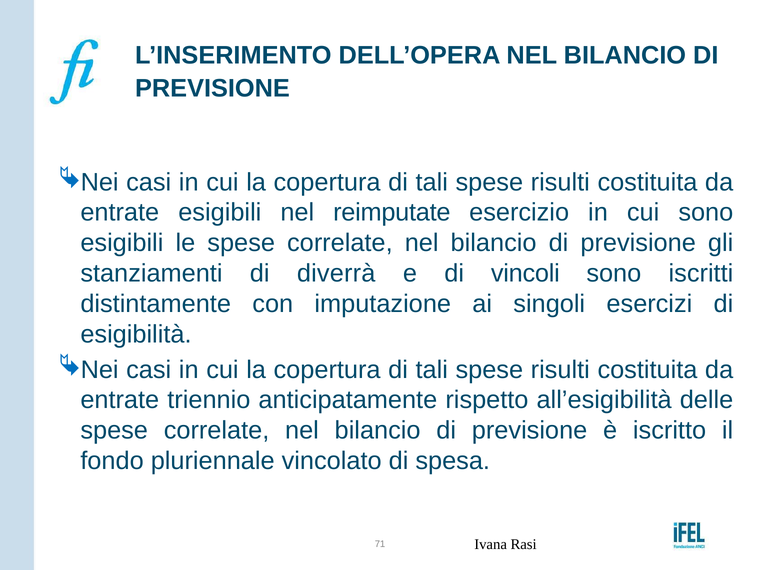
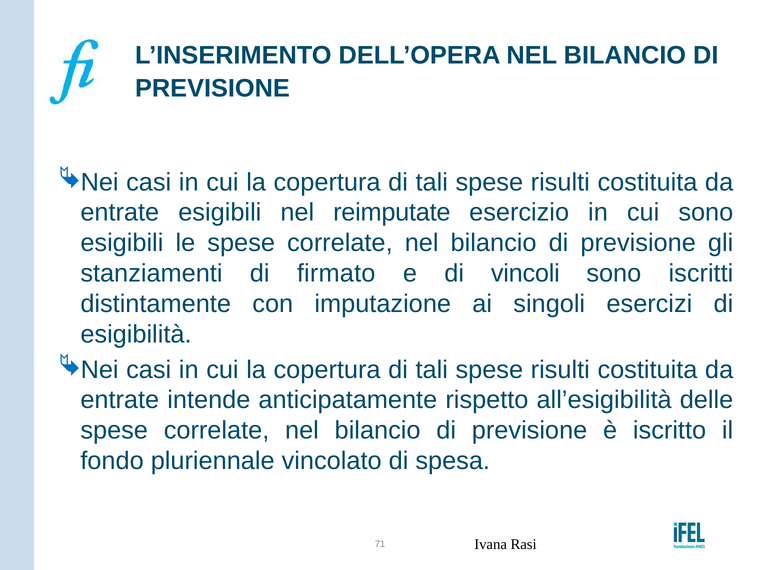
diverrà: diverrà -> firmato (336, 273)
triennio: triennio -> intende (209, 400)
